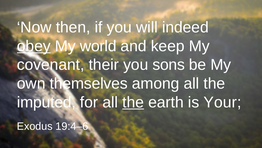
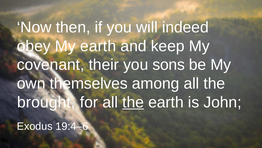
obey underline: present -> none (34, 46)
My world: world -> earth (98, 46)
imputed: imputed -> brought (46, 102)
Your: Your -> John (223, 102)
